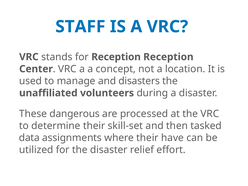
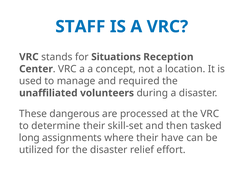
for Reception: Reception -> Situations (116, 57)
disasters: disasters -> required (139, 81)
data: data -> long (29, 138)
